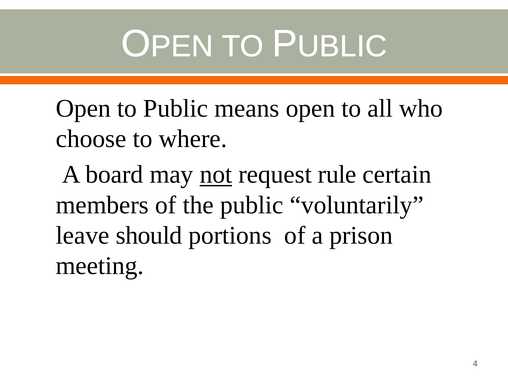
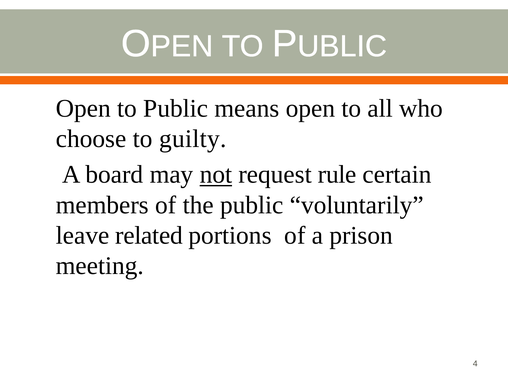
where: where -> guilty (193, 139)
should: should -> related (149, 235)
